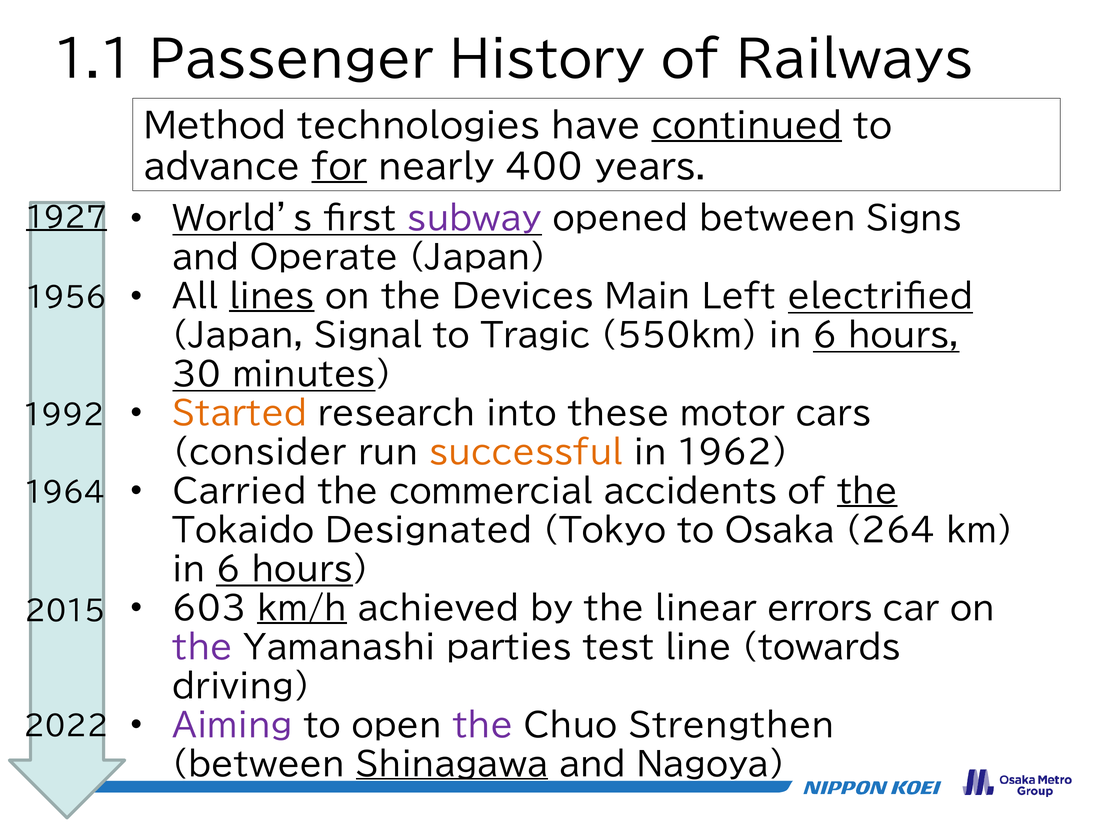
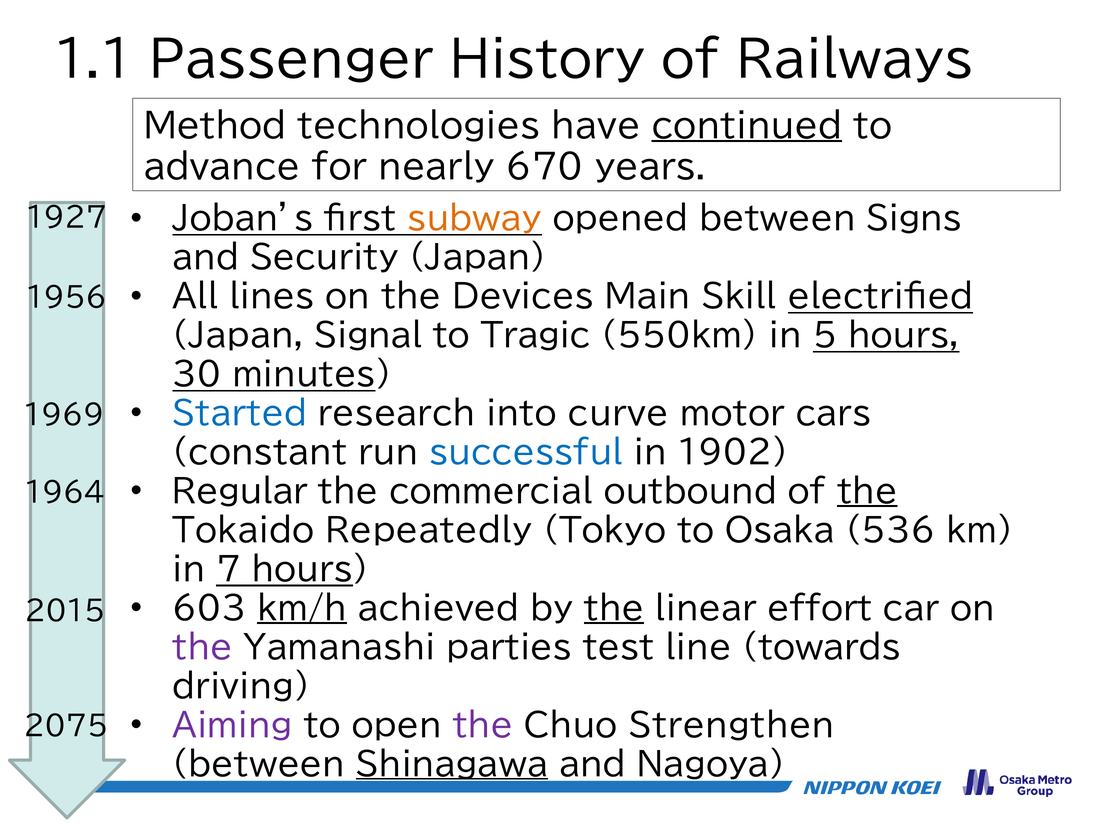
for underline: present -> none (339, 167)
400: 400 -> 670 (545, 167)
World’s: World’s -> Joban’s (243, 219)
subway colour: purple -> orange (475, 219)
1927 underline: present -> none (67, 218)
Operate: Operate -> Security (324, 258)
lines underline: present -> none (272, 297)
Left: Left -> Skill (739, 297)
550km in 6: 6 -> 5 (825, 336)
Started colour: orange -> blue (240, 414)
these: these -> curve (618, 414)
1992: 1992 -> 1969 (64, 415)
consider: consider -> constant (260, 453)
successful colour: orange -> blue (526, 453)
1962: 1962 -> 1902 (733, 453)
Carried: Carried -> Regular (240, 492)
accidents: accidents -> outbound (690, 492)
Designated: Designated -> Repeatedly (429, 531)
264: 264 -> 536 (891, 531)
6: 6 -> 7 (229, 570)
the underline: none -> present (614, 609)
errors: errors -> effort (820, 609)
2022: 2022 -> 2075 (66, 727)
